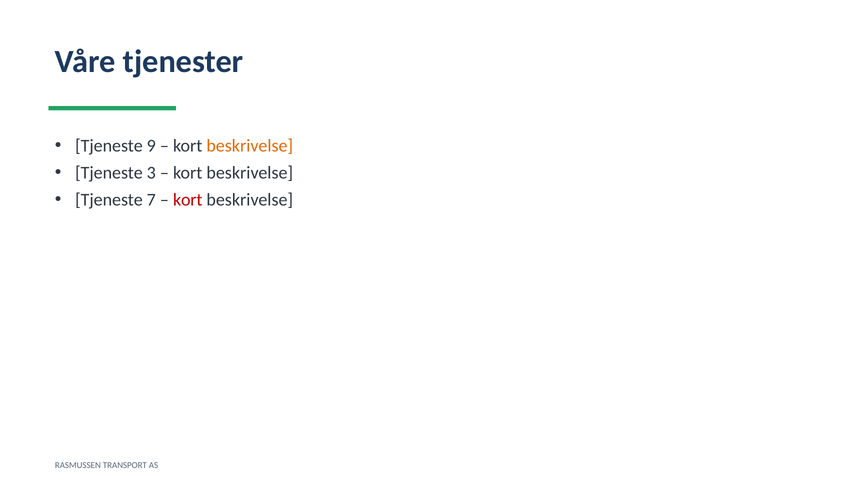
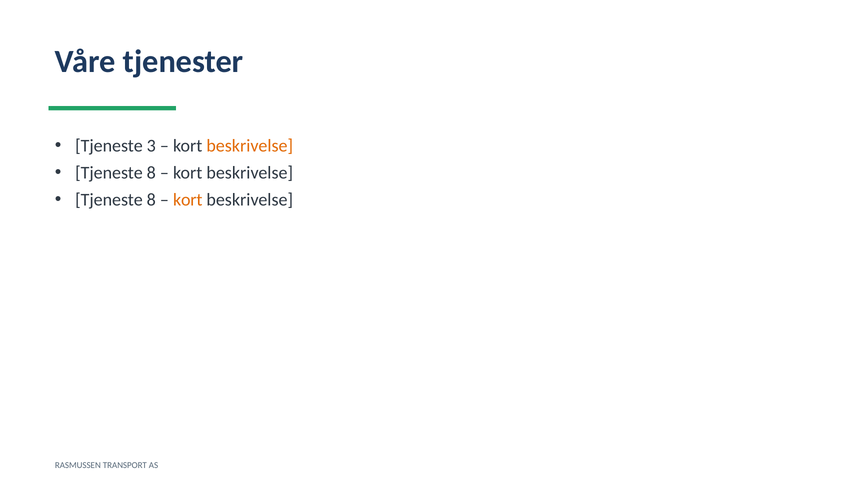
9: 9 -> 3 (151, 146)
3: 3 -> 8 (151, 173)
7: 7 -> 8 (151, 200)
kort colour: red -> orange (188, 200)
